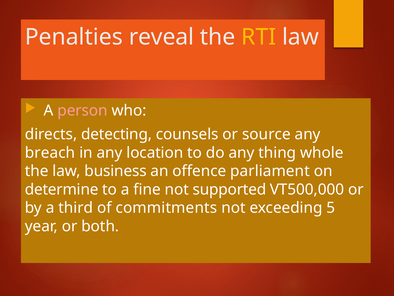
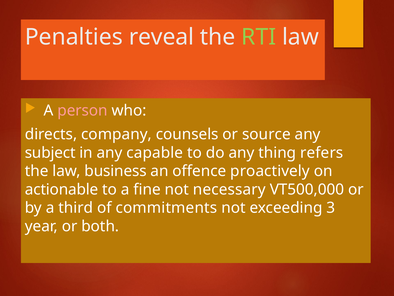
RTI colour: yellow -> light green (259, 37)
detecting: detecting -> company (116, 134)
breach: breach -> subject (50, 152)
location: location -> capable (155, 152)
whole: whole -> refers (322, 152)
parliament: parliament -> proactively (270, 171)
determine: determine -> actionable (62, 189)
supported: supported -> necessary (229, 189)
5: 5 -> 3 (331, 208)
